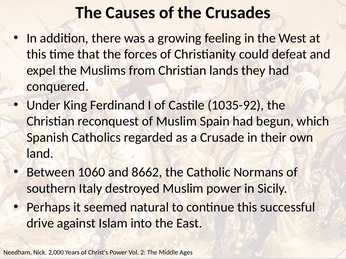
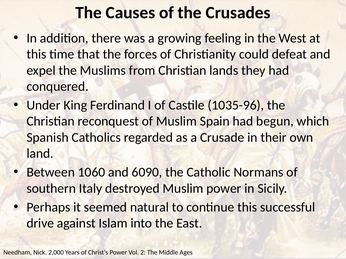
1035-92: 1035-92 -> 1035-96 (236, 105)
8662: 8662 -> 6090 (147, 173)
